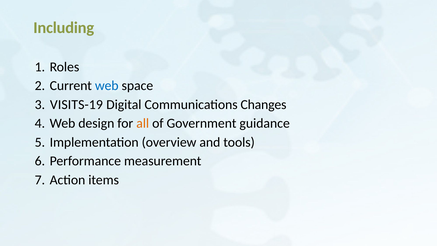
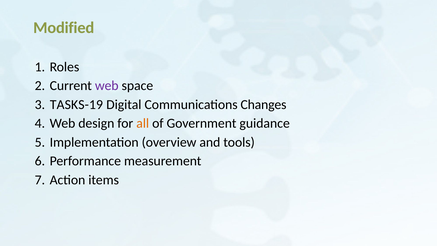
Including: Including -> Modified (64, 28)
web colour: blue -> purple (107, 86)
VISITS-19: VISITS-19 -> TASKS-19 (76, 104)
